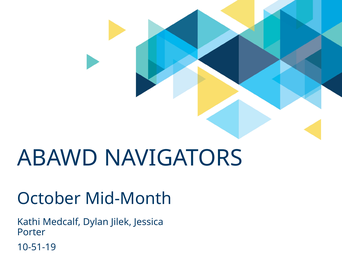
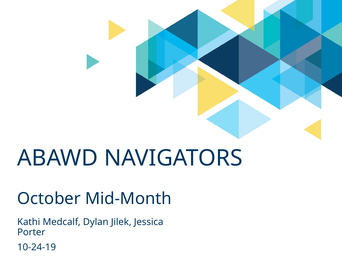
10-51-19: 10-51-19 -> 10-24-19 (37, 248)
